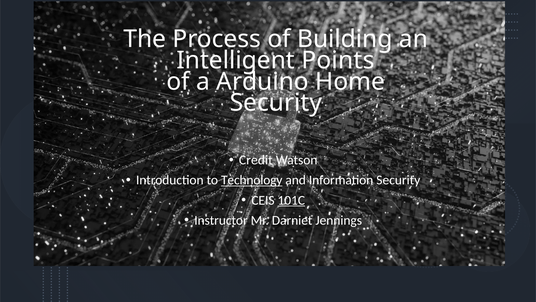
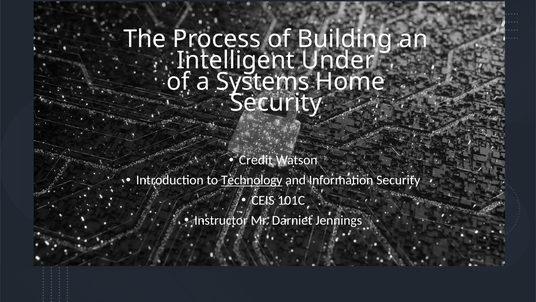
Points: Points -> Under (338, 60)
Arduino: Arduino -> Systems (263, 81)
101C underline: present -> none (291, 200)
